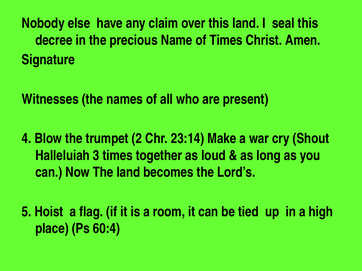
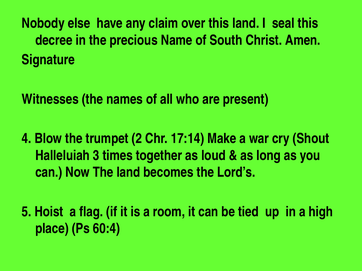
of Times: Times -> South (226, 40)
23:14: 23:14 -> 17:14 (188, 139)
